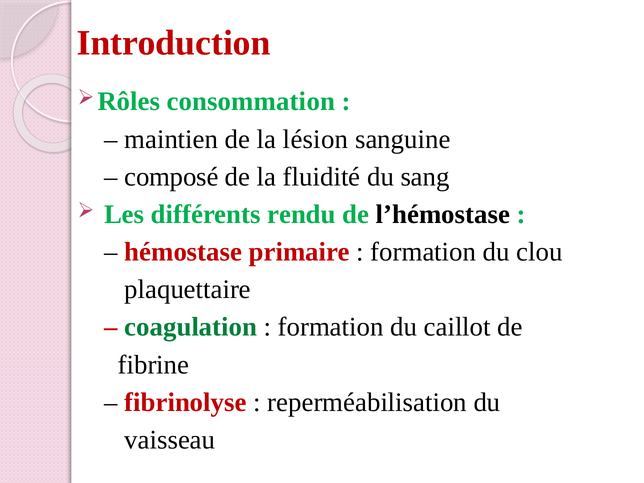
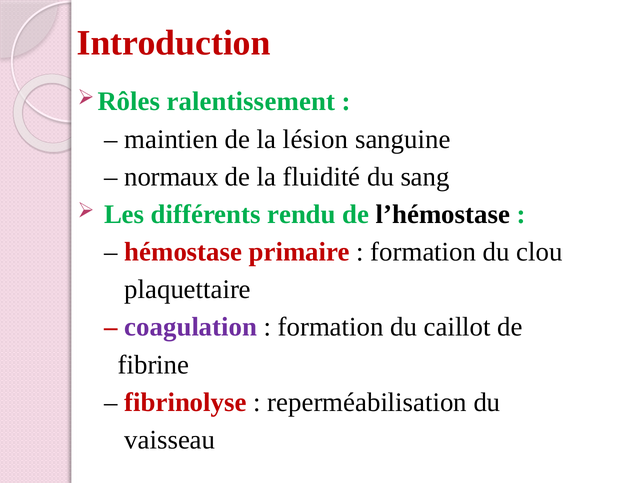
consommation: consommation -> ralentissement (251, 102)
composé: composé -> normaux (171, 177)
coagulation colour: green -> purple (191, 327)
